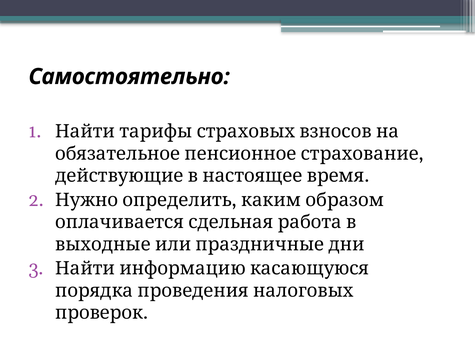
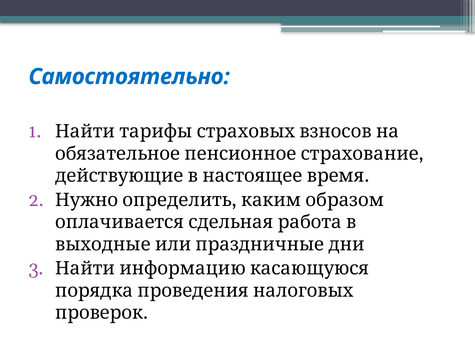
Самостоятельно colour: black -> blue (129, 77)
